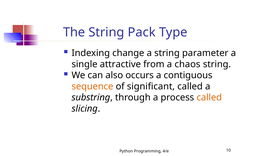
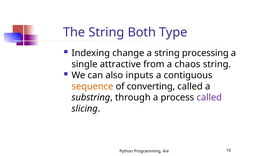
Pack: Pack -> Both (142, 32)
parameter: parameter -> processing (205, 53)
occurs: occurs -> inputs (140, 75)
significant: significant -> converting (151, 87)
called colour: orange -> purple (209, 98)
